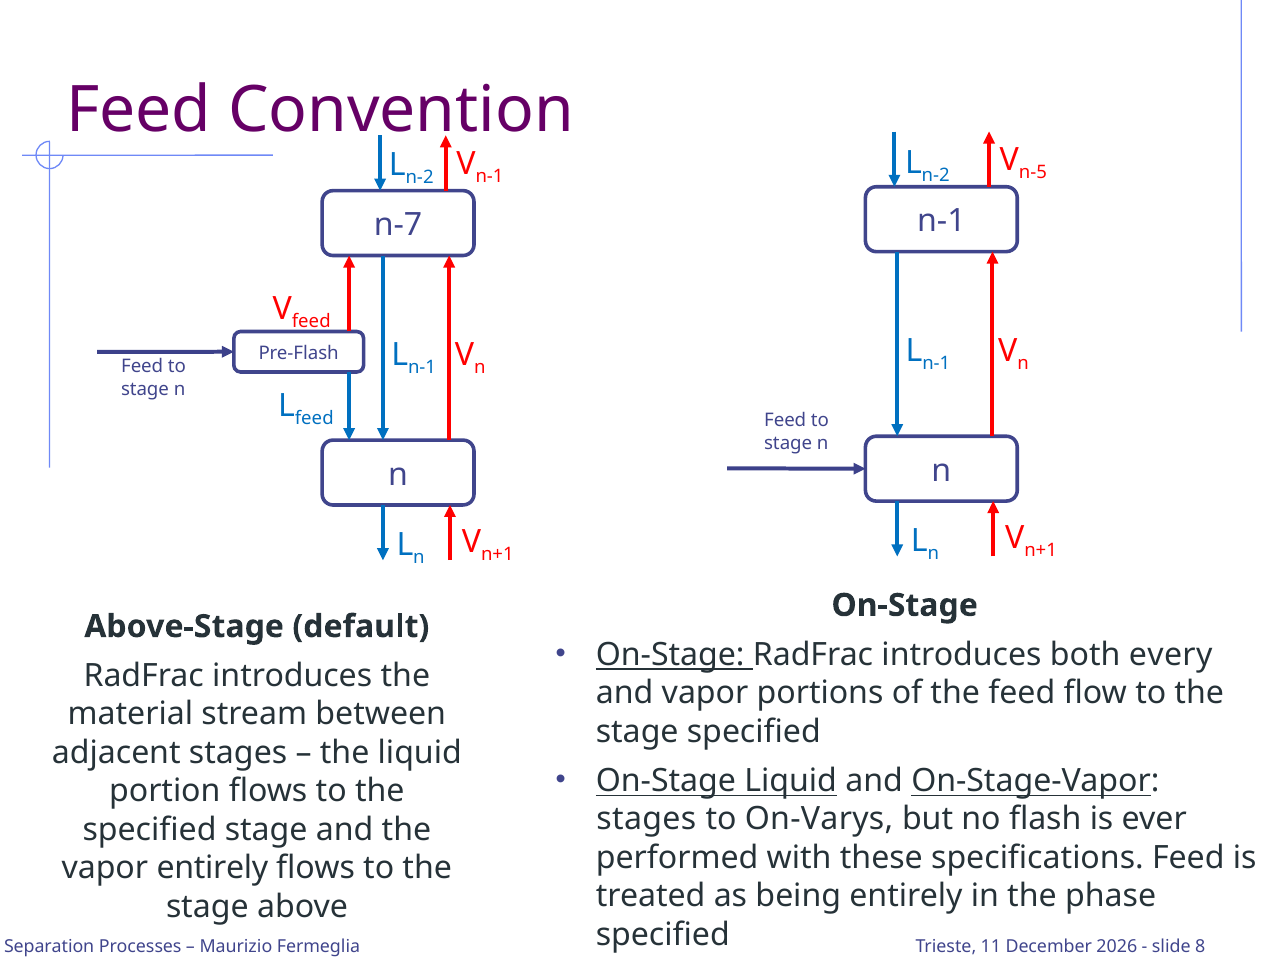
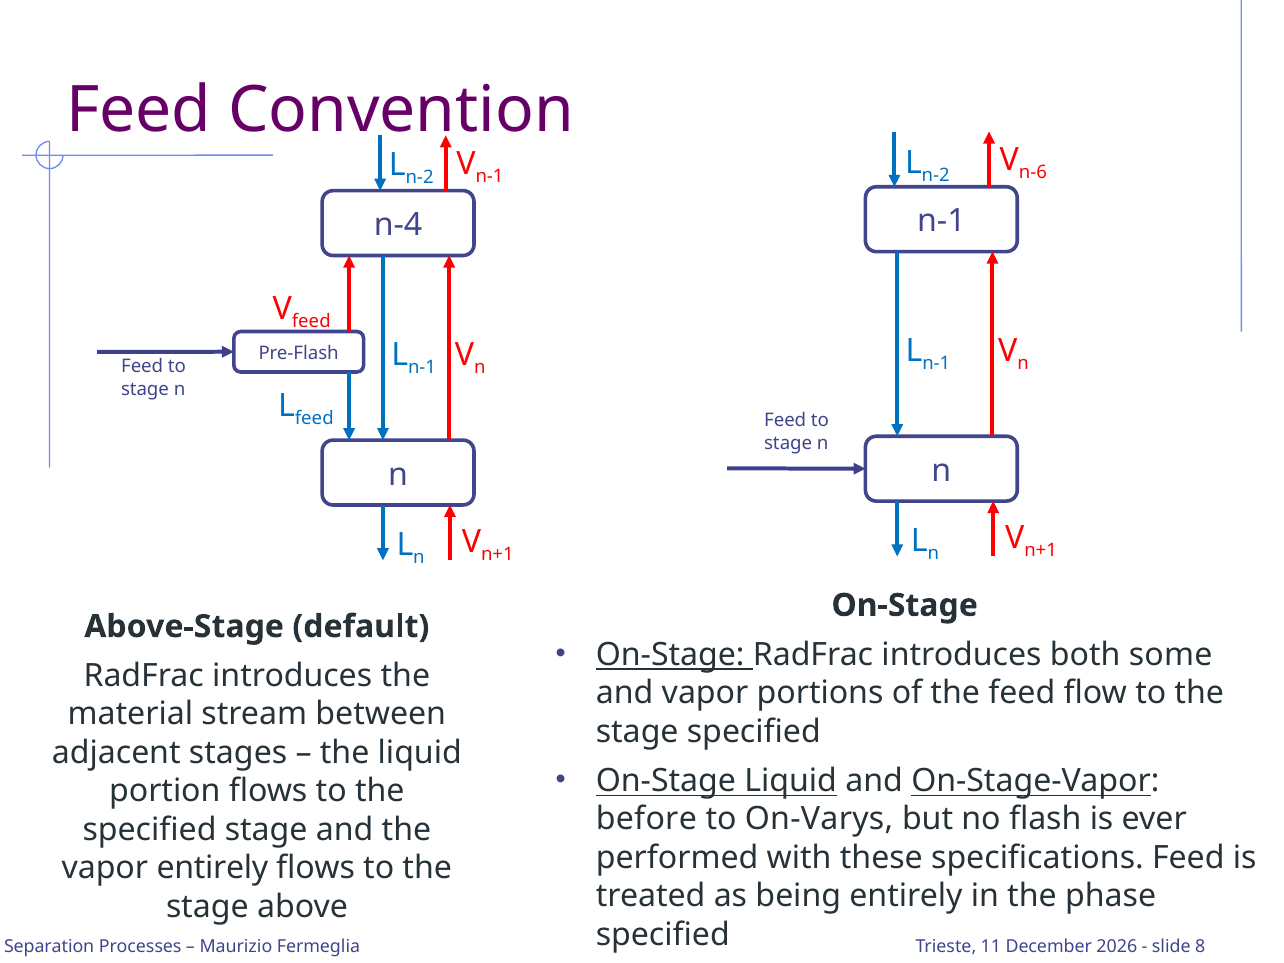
n-5: n-5 -> n-6 (1033, 173)
n-7: n-7 -> n-4 (398, 225)
every: every -> some (1171, 655)
stages: stages -> before (646, 819)
